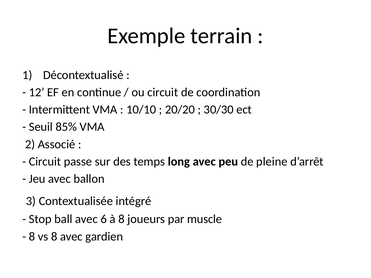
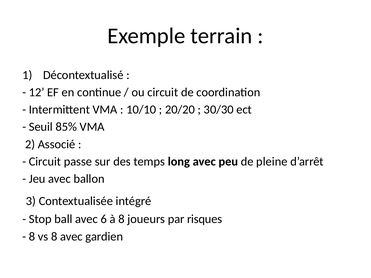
muscle: muscle -> risques (205, 219)
